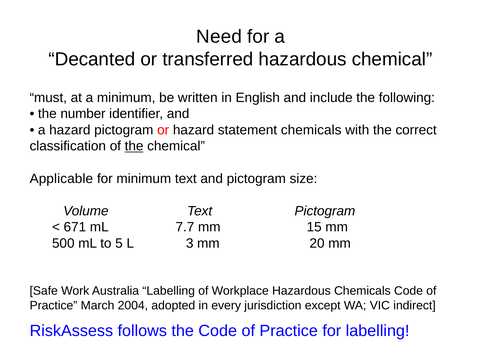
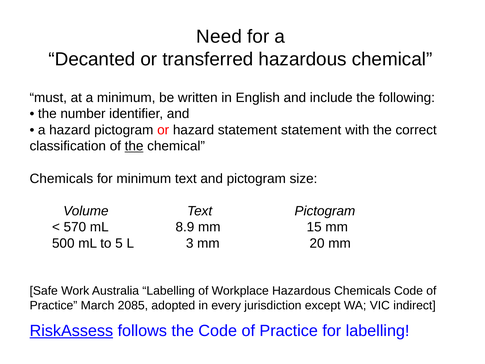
statement chemicals: chemicals -> statement (311, 130)
Applicable: Applicable -> Chemicals (61, 178)
671: 671 -> 570 (75, 227)
7.7: 7.7 -> 8.9 (185, 227)
2004: 2004 -> 2085 (133, 305)
RiskAssess underline: none -> present (71, 331)
